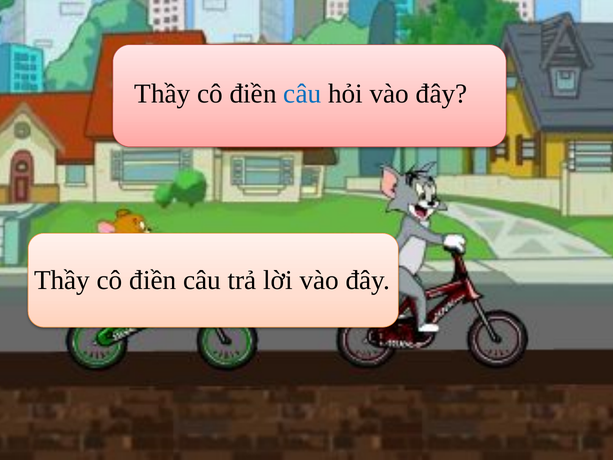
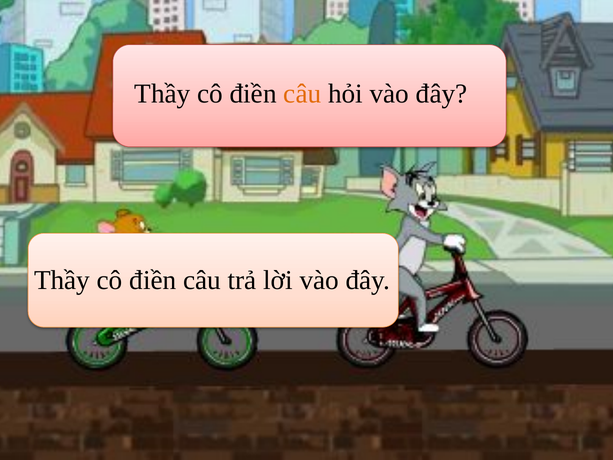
câu colour: blue -> orange (302, 94)
